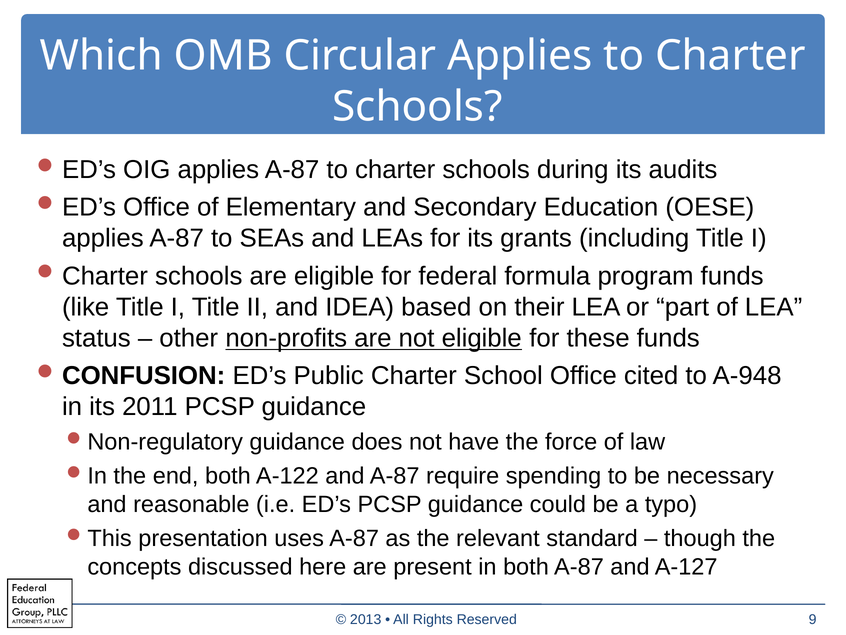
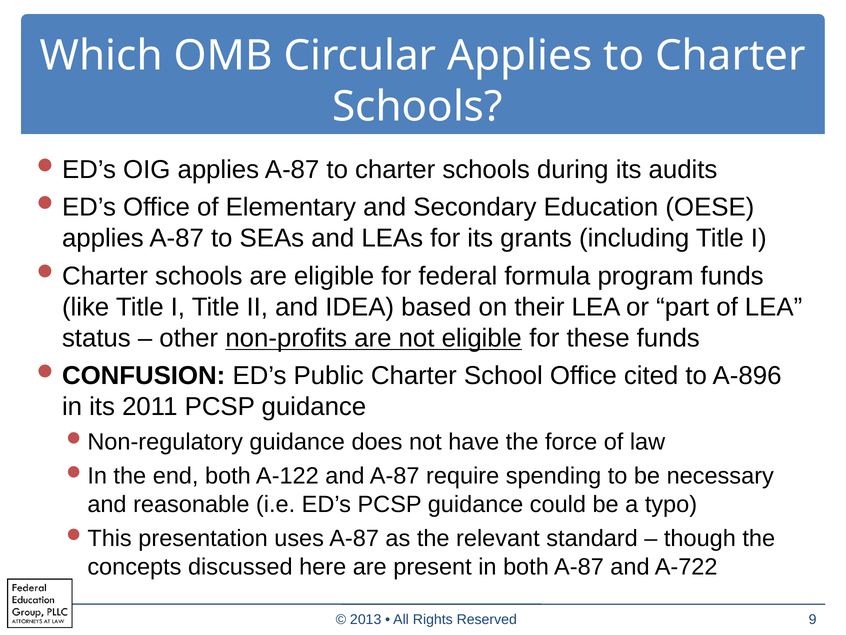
A-948: A-948 -> A-896 (747, 375)
A-127: A-127 -> A-722 (686, 566)
